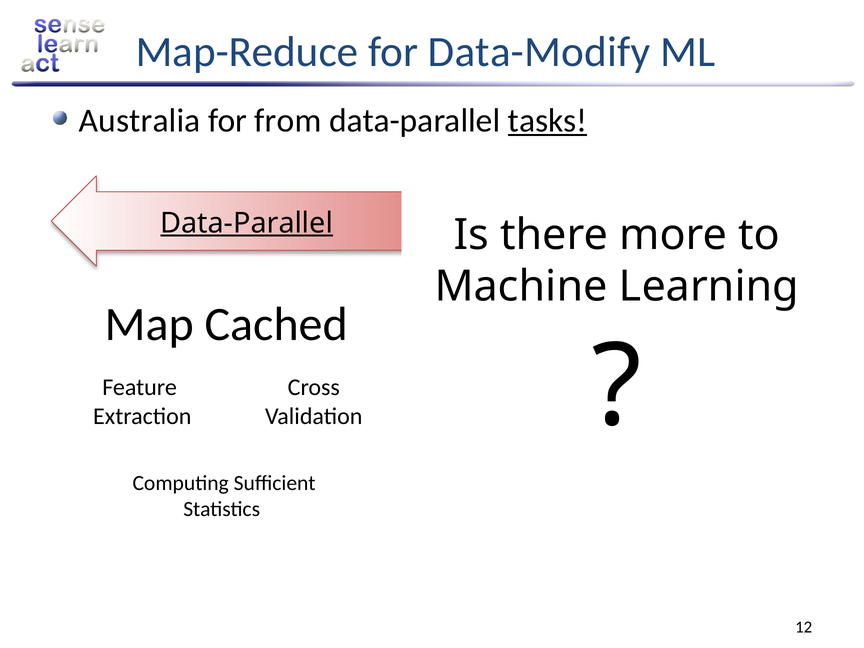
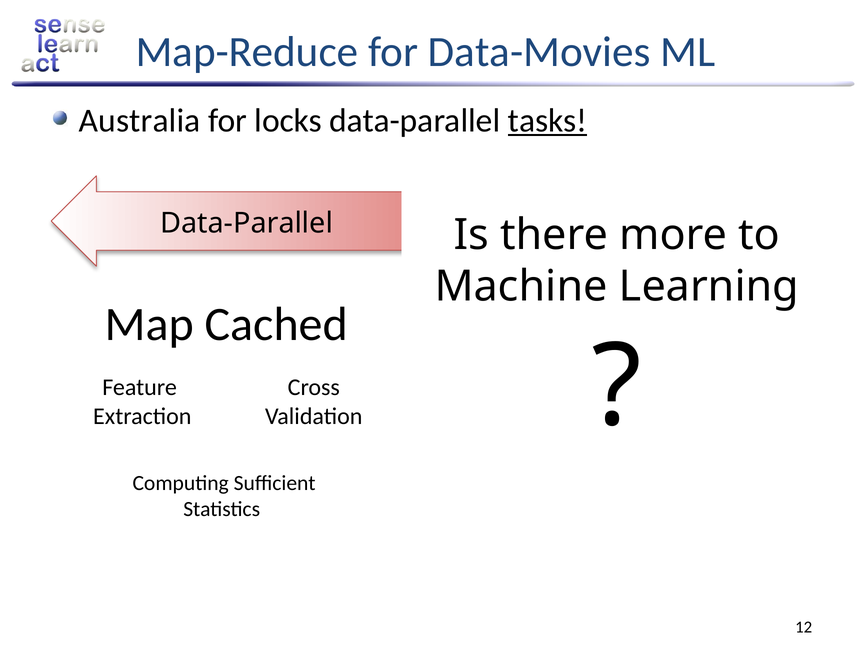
Data-Modify: Data-Modify -> Data-Movies (539, 52)
from: from -> locks (288, 120)
Data-Parallel underline: present -> none (247, 223)
